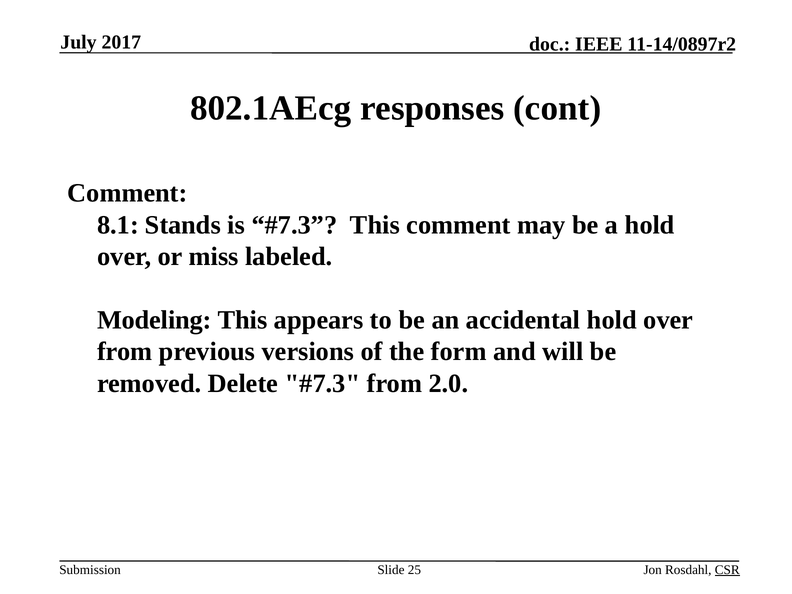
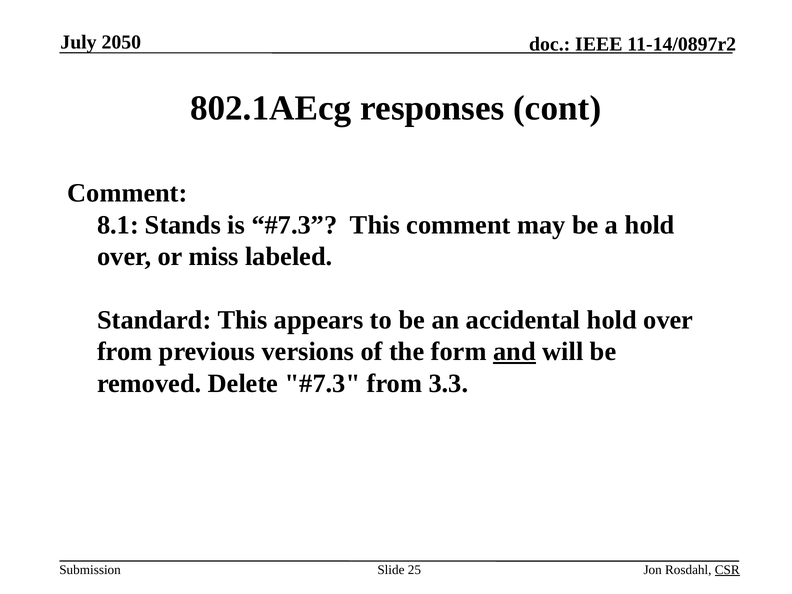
2017: 2017 -> 2050 (121, 42)
Modeling: Modeling -> Standard (154, 320)
and underline: none -> present (515, 352)
2.0: 2.0 -> 3.3 (448, 383)
